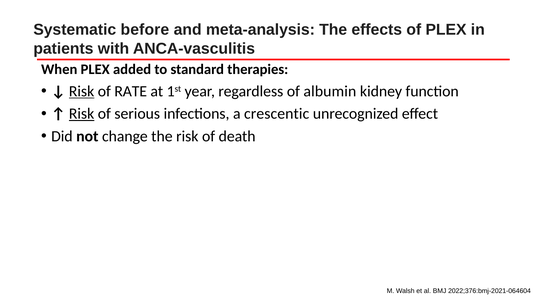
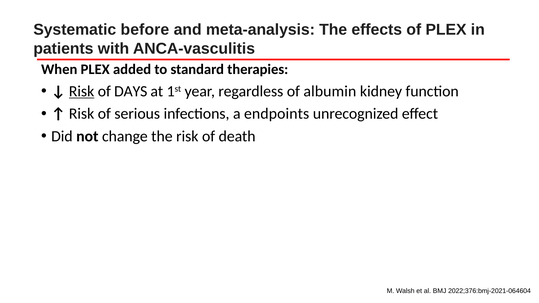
RATE: RATE -> DAYS (131, 91)
Risk underline: present -> none (82, 114)
crescentic: crescentic -> endpoints (277, 114)
